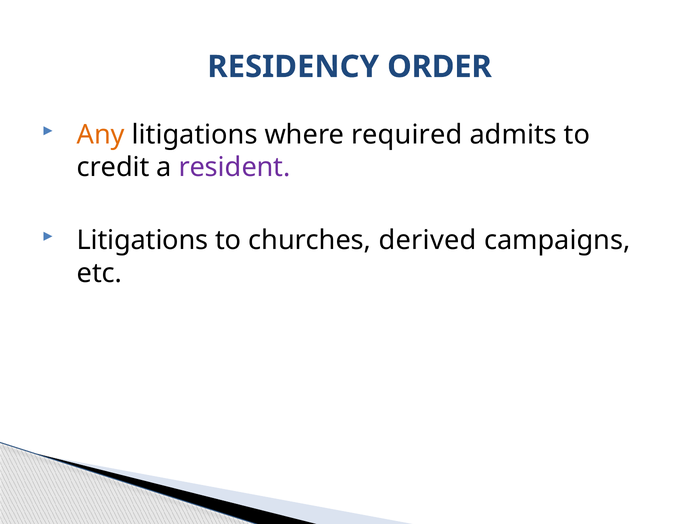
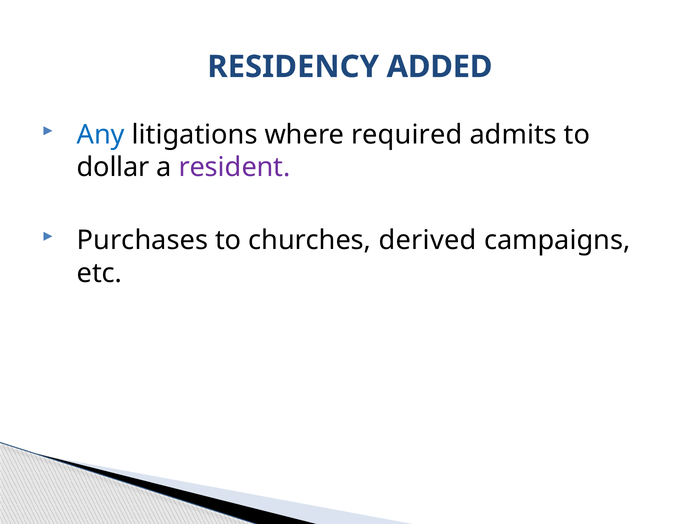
ORDER: ORDER -> ADDED (440, 67)
Any colour: orange -> blue (101, 135)
credit: credit -> dollar (113, 168)
Litigations: Litigations -> Purchases (142, 241)
